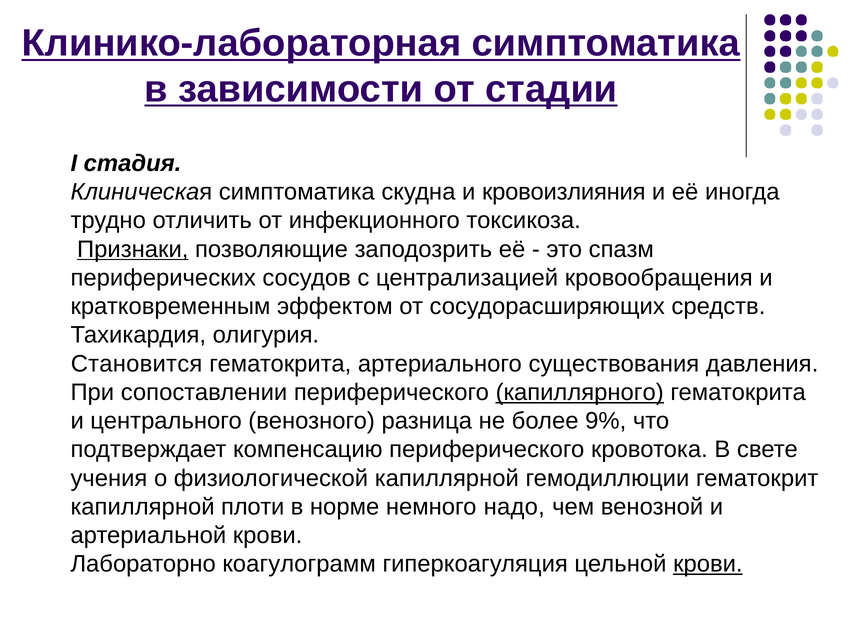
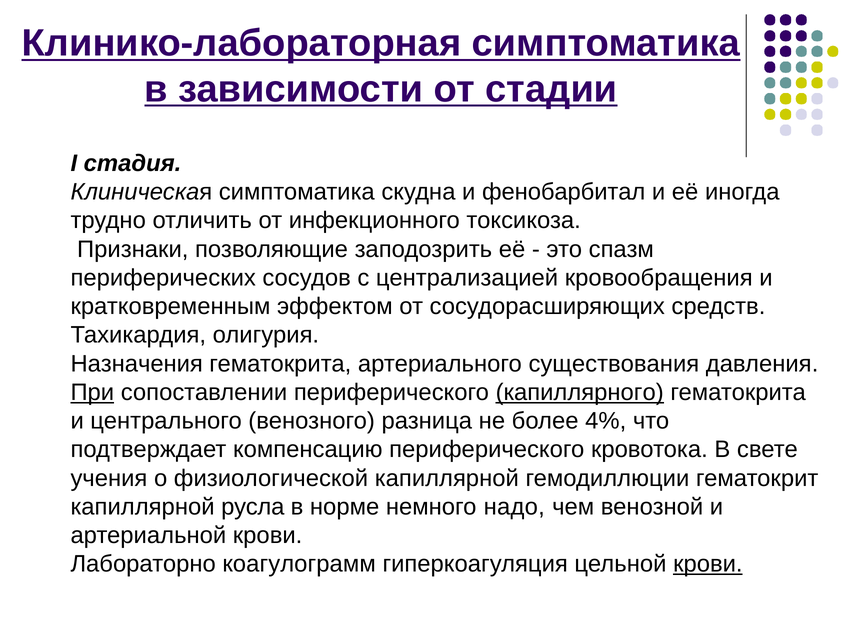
кровоизлияния: кровоизлияния -> фенобарбитал (564, 192)
Признаки underline: present -> none (133, 249)
Становится: Становится -> Назначения (137, 364)
При underline: none -> present (92, 392)
9%: 9% -> 4% (606, 421)
плоти: плоти -> русла (253, 507)
